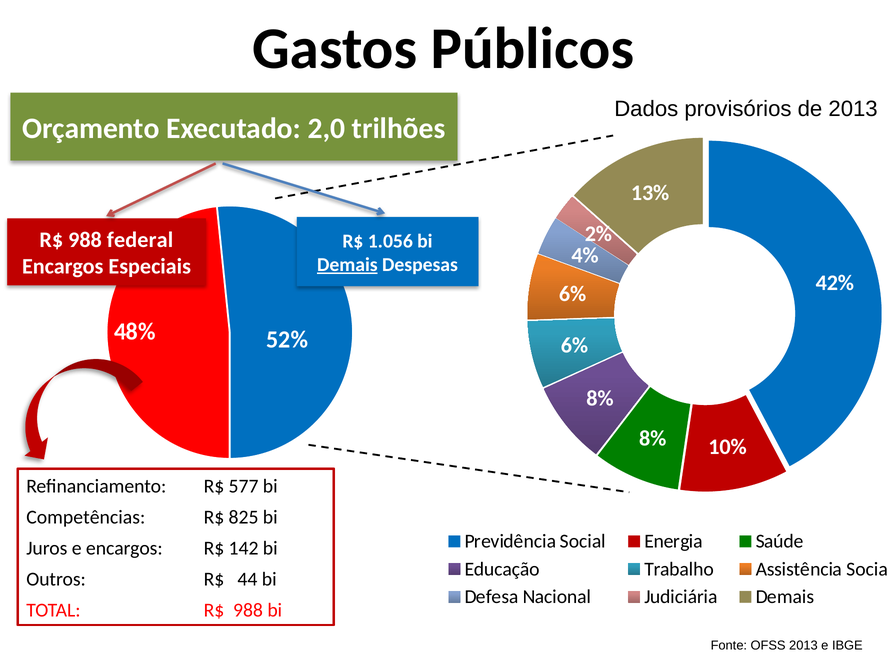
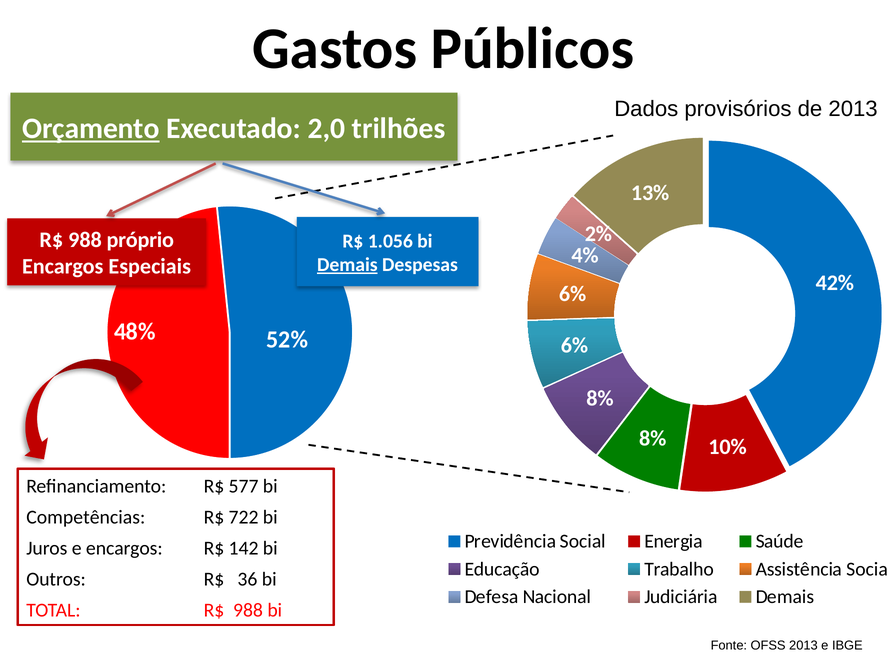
Orçamento underline: none -> present (91, 129)
federal: federal -> próprio (140, 240)
825: 825 -> 722 (244, 517)
44: 44 -> 36 (247, 579)
